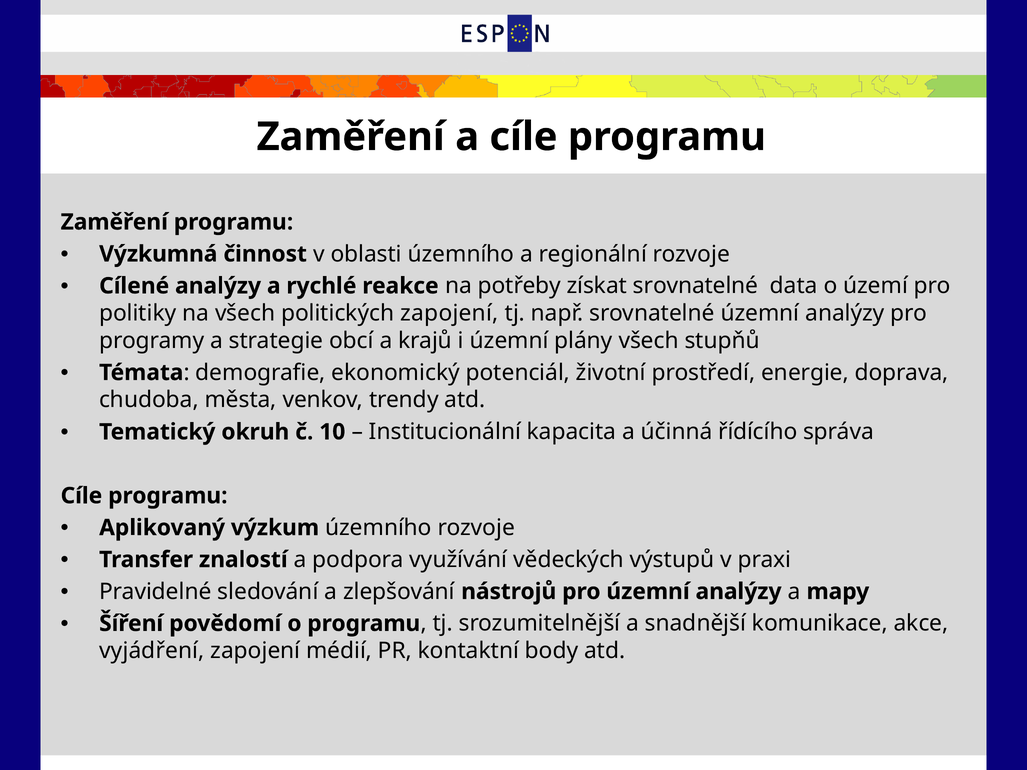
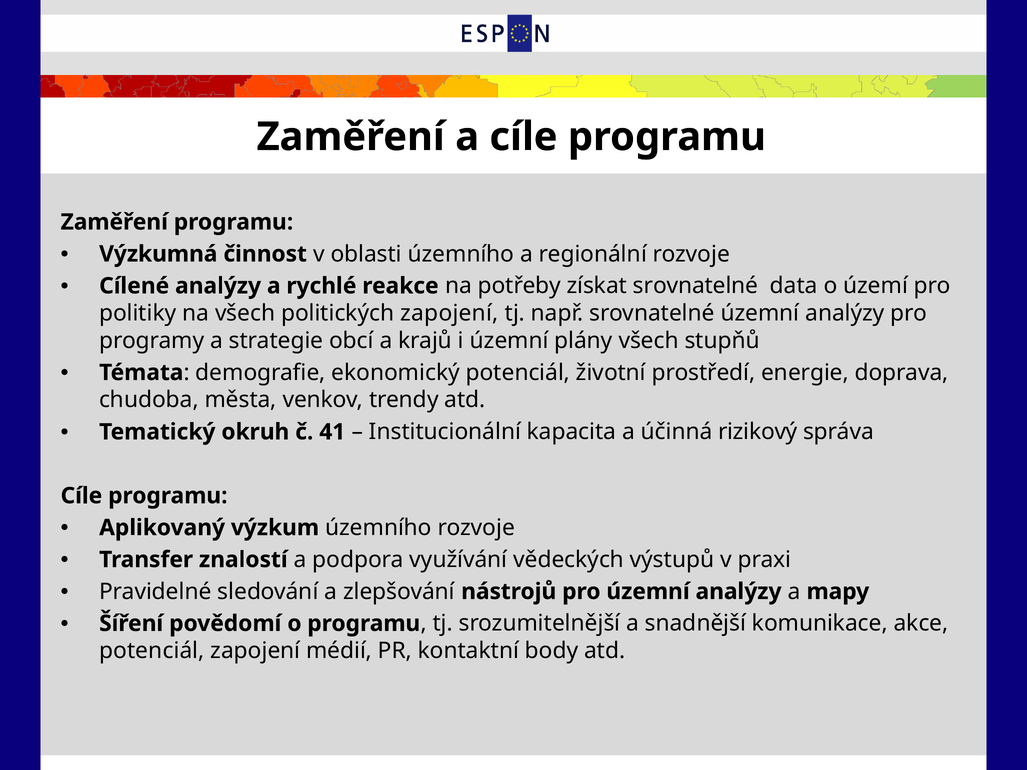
10: 10 -> 41 (332, 432)
řídícího: řídícího -> rizikový (758, 432)
vyjádření: vyjádření -> potenciál (152, 651)
